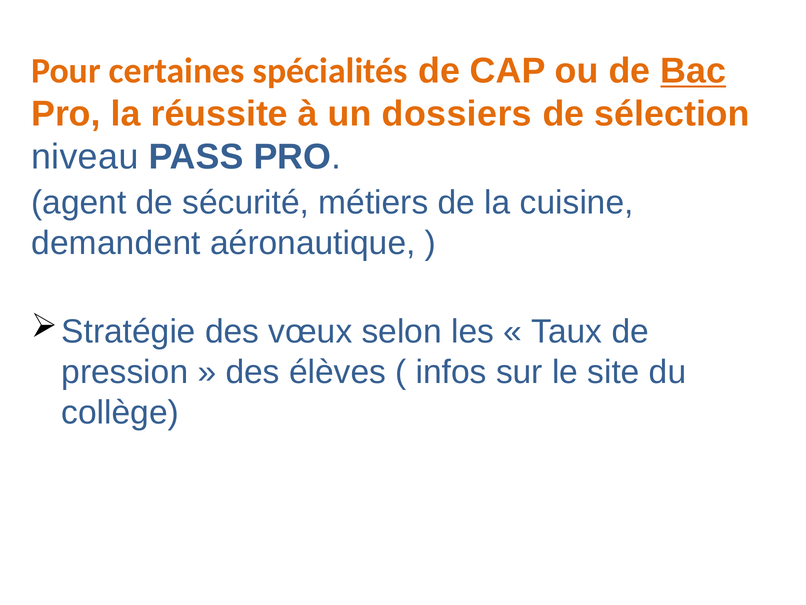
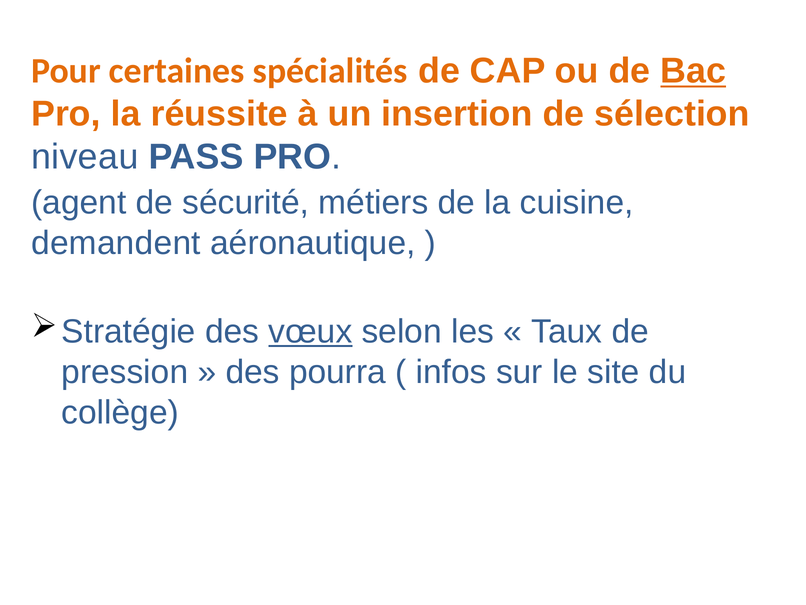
dossiers: dossiers -> insertion (457, 114)
vœux underline: none -> present (310, 332)
élèves: élèves -> pourra (337, 372)
